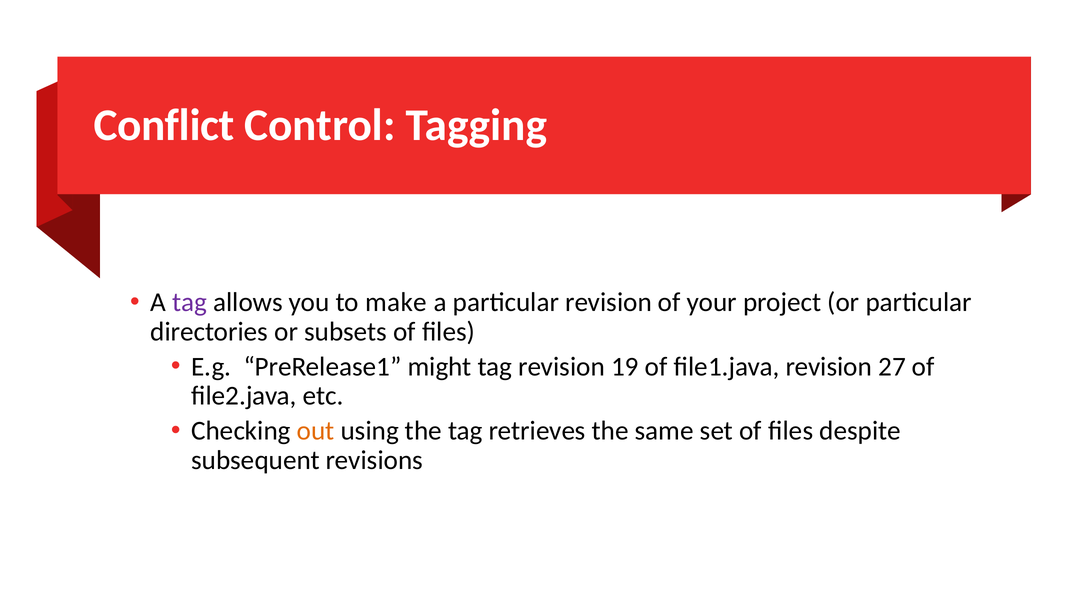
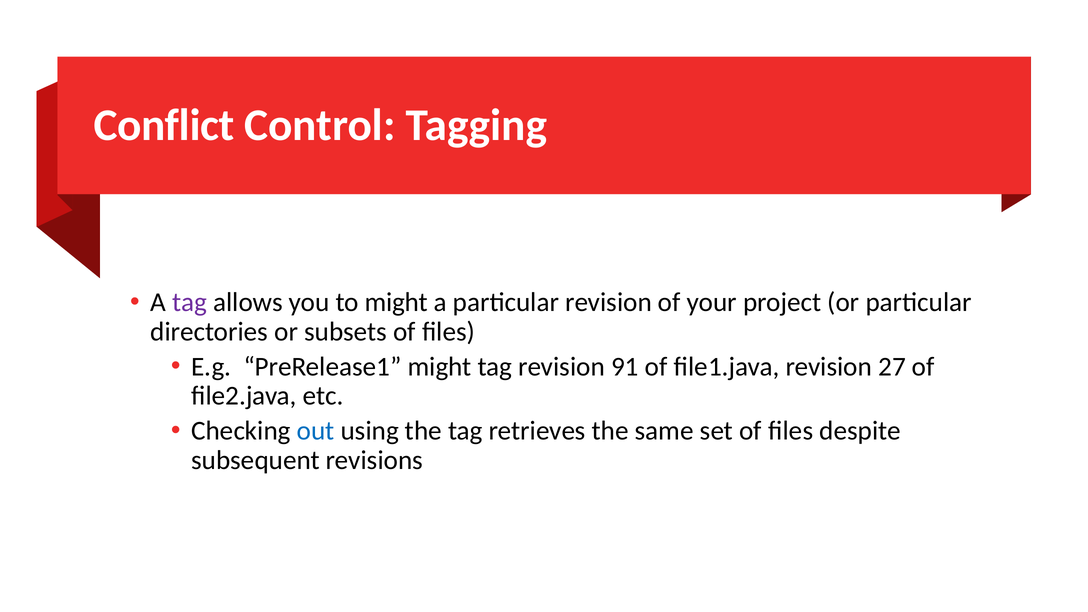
to make: make -> might (396, 302)
19: 19 -> 91 (625, 367)
out colour: orange -> blue (316, 431)
